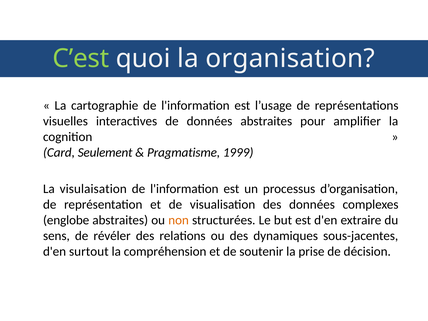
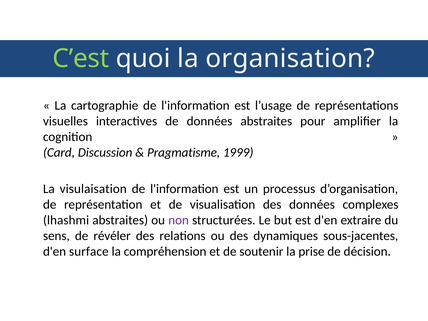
Seulement: Seulement -> Discussion (105, 152)
englobe: englobe -> lhashmi (66, 220)
non colour: orange -> purple (179, 220)
surtout: surtout -> surface (89, 252)
